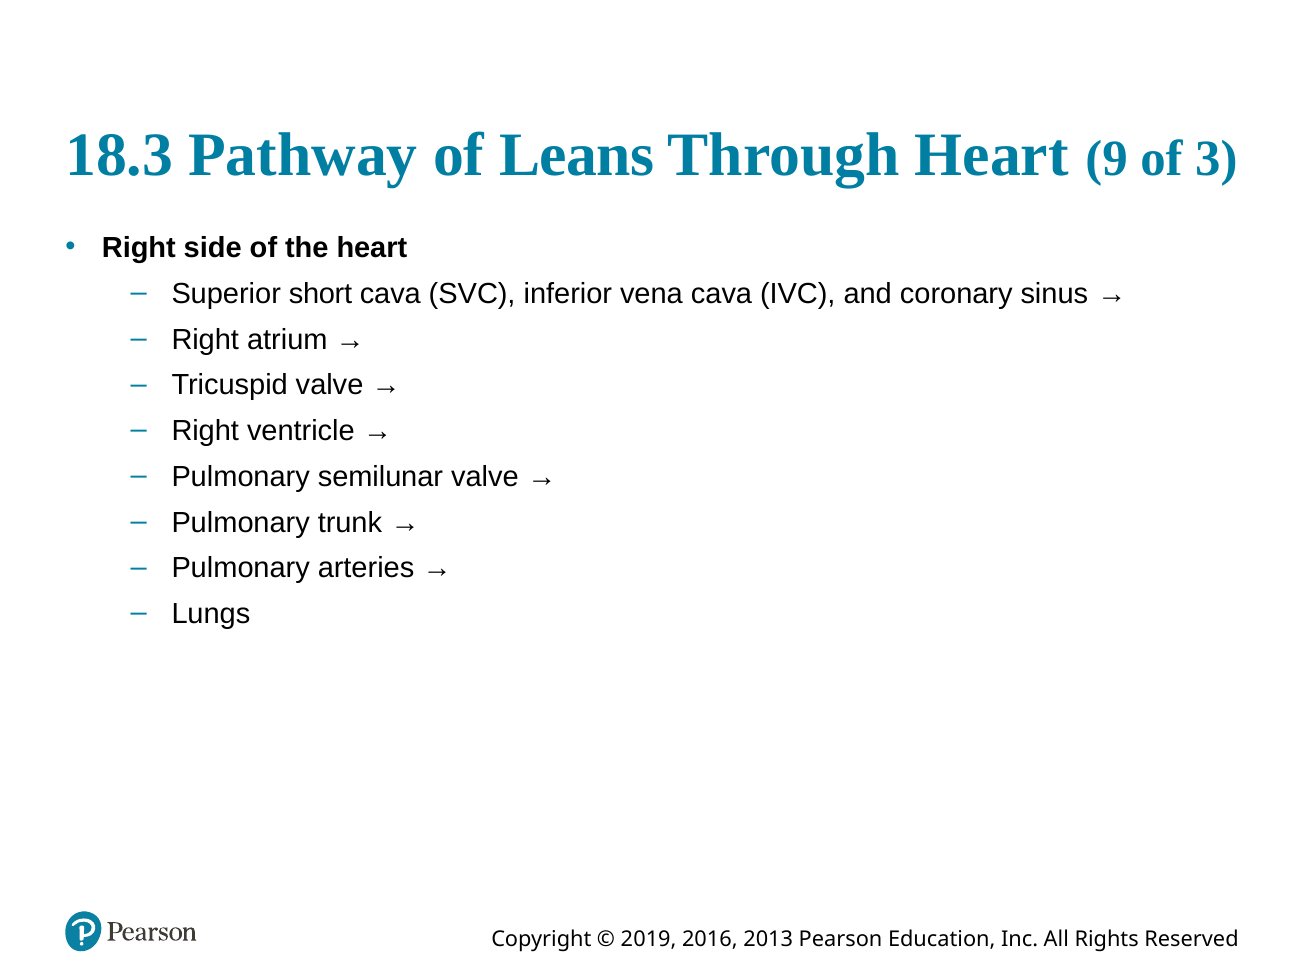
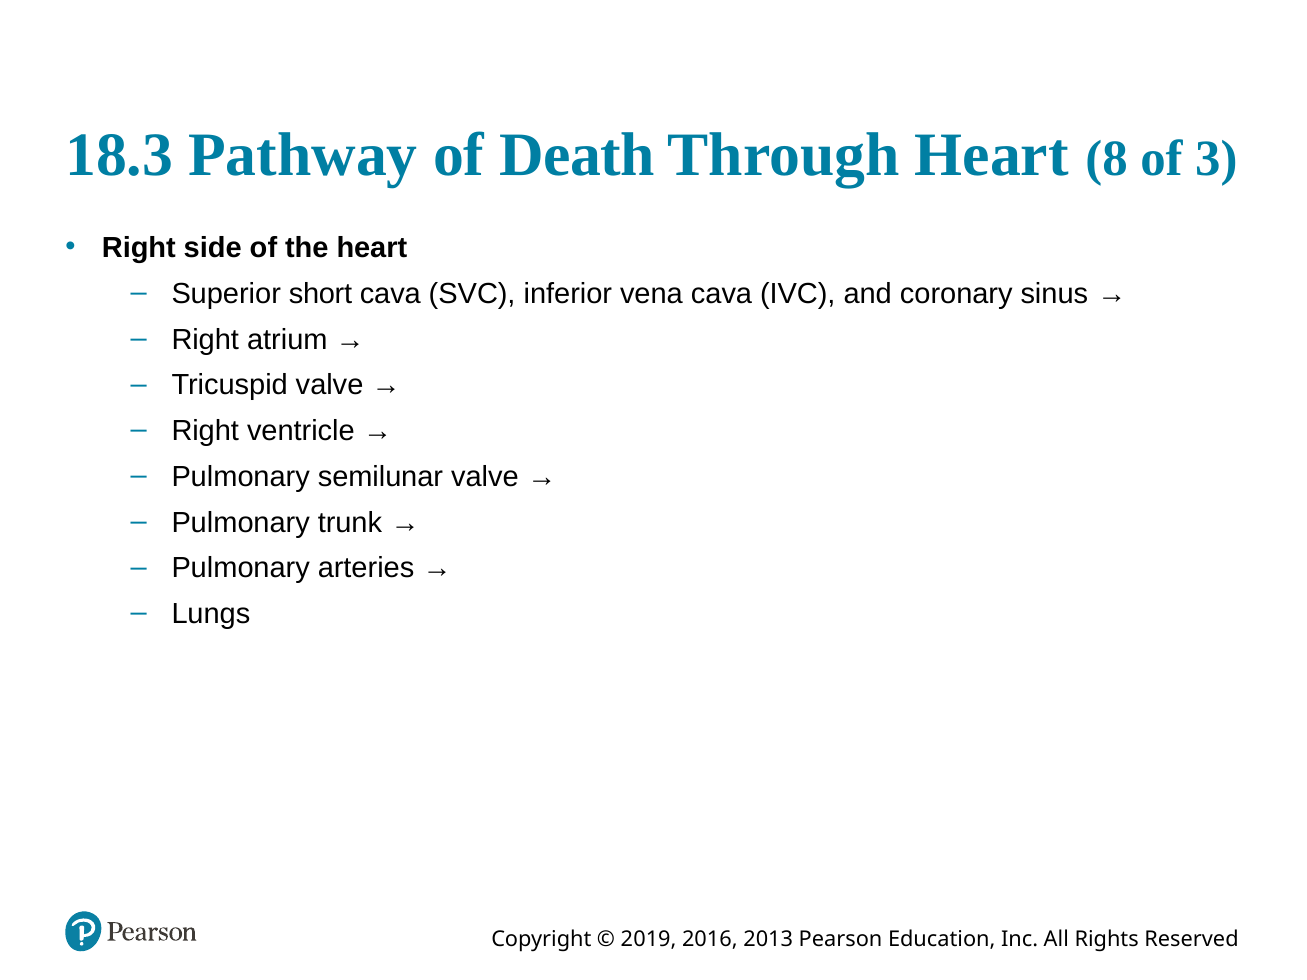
Leans: Leans -> Death (577, 155)
9: 9 -> 8 (1107, 158)
